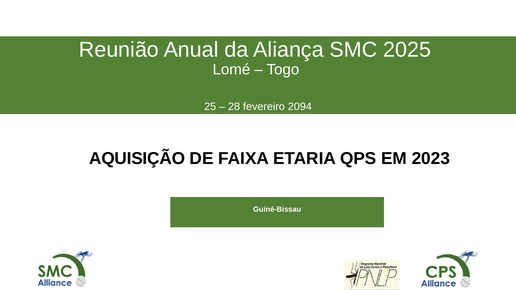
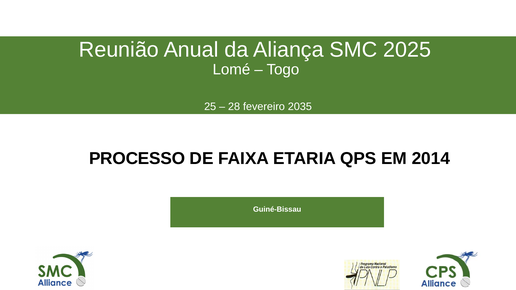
2094: 2094 -> 2035 (300, 107)
AQUISIÇÃO: AQUISIÇÃO -> PROCESSO (137, 159)
2023: 2023 -> 2014 (431, 159)
